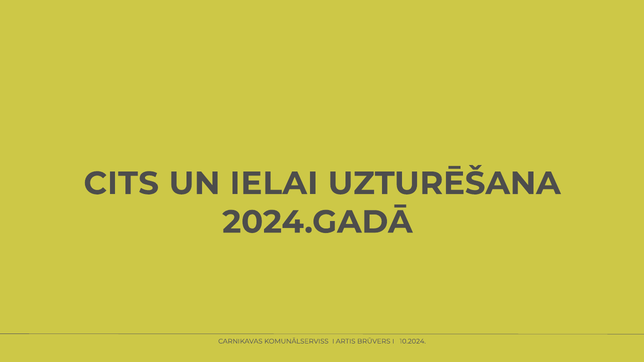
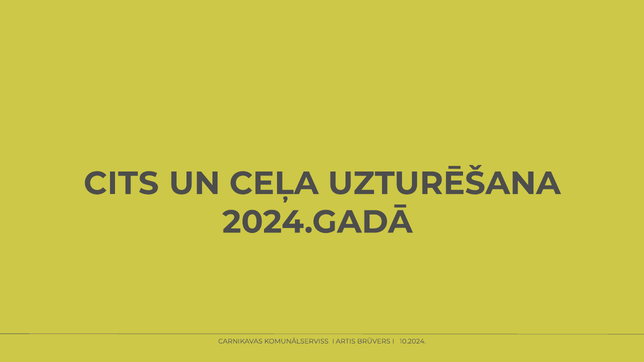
IELAI: IELAI -> CEĻA (274, 184)
